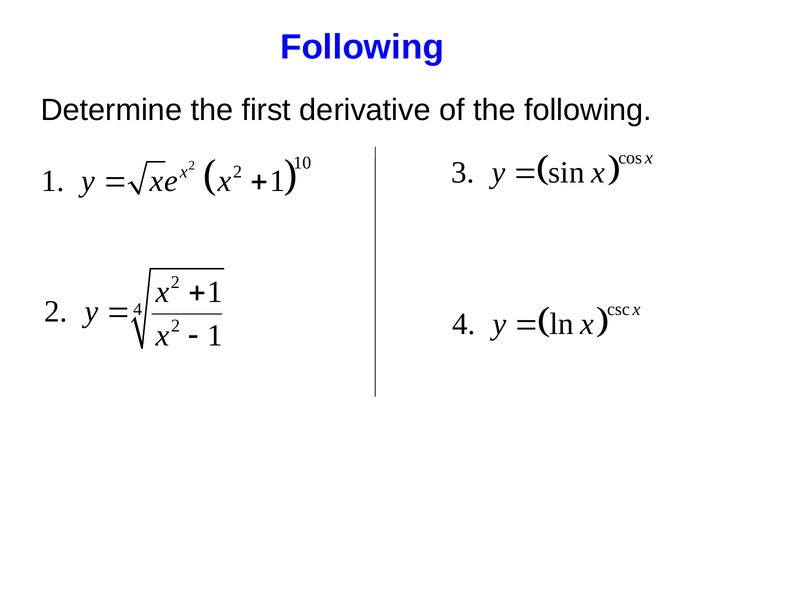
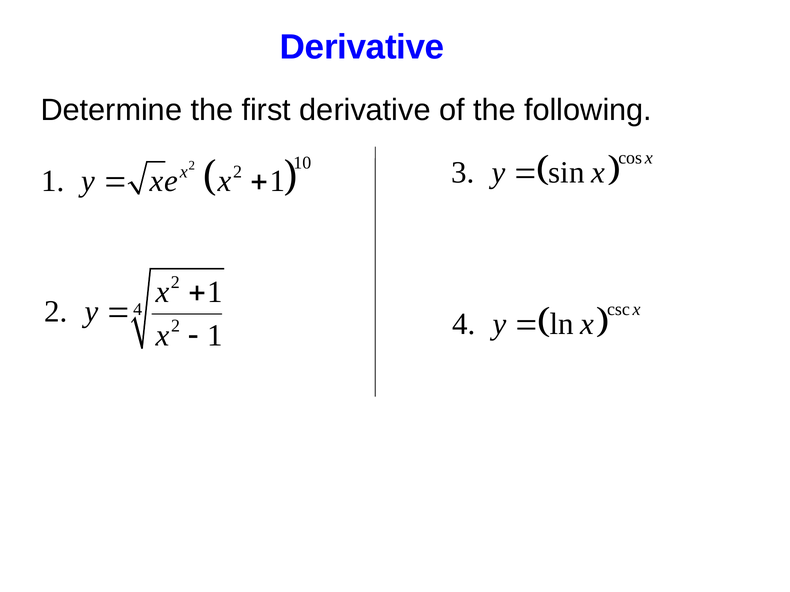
Following: Following -> Derivative (362, 47)
